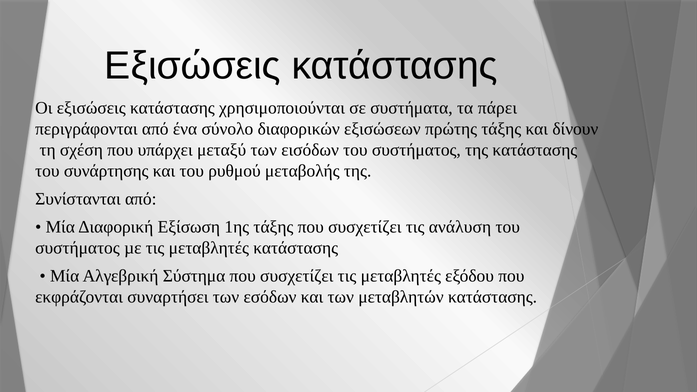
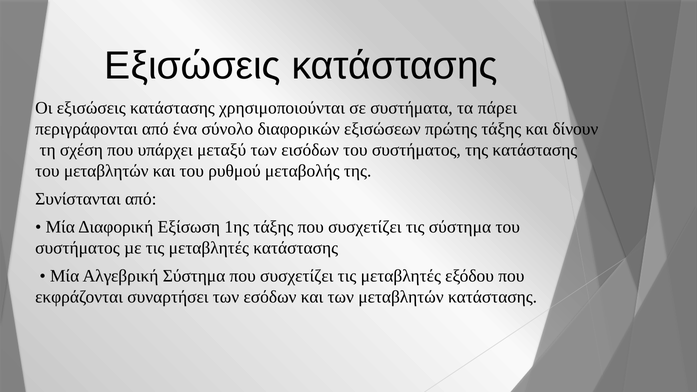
του συνάρτησης: συνάρτησης -> μεταβλητών (106, 171)
τις ανάλυση: ανάλυση -> σύστημα (460, 227)
